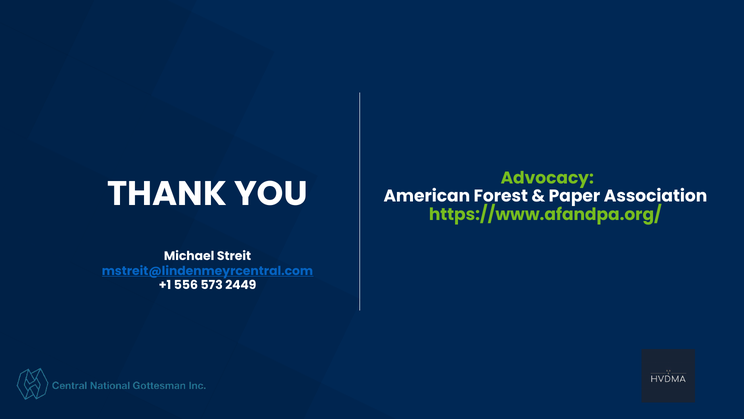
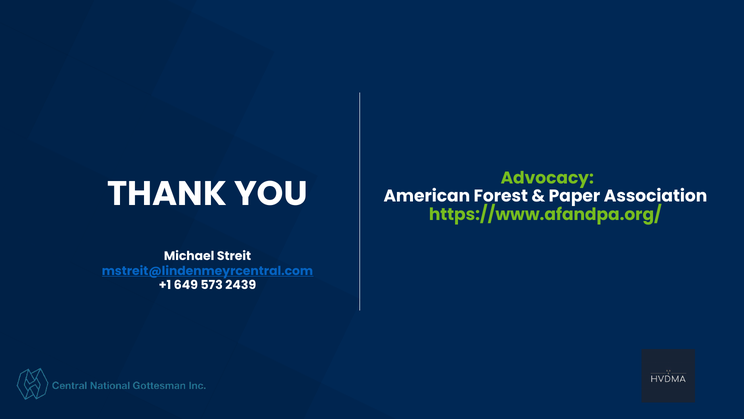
556: 556 -> 649 (186, 285)
2449: 2449 -> 2439 (241, 285)
